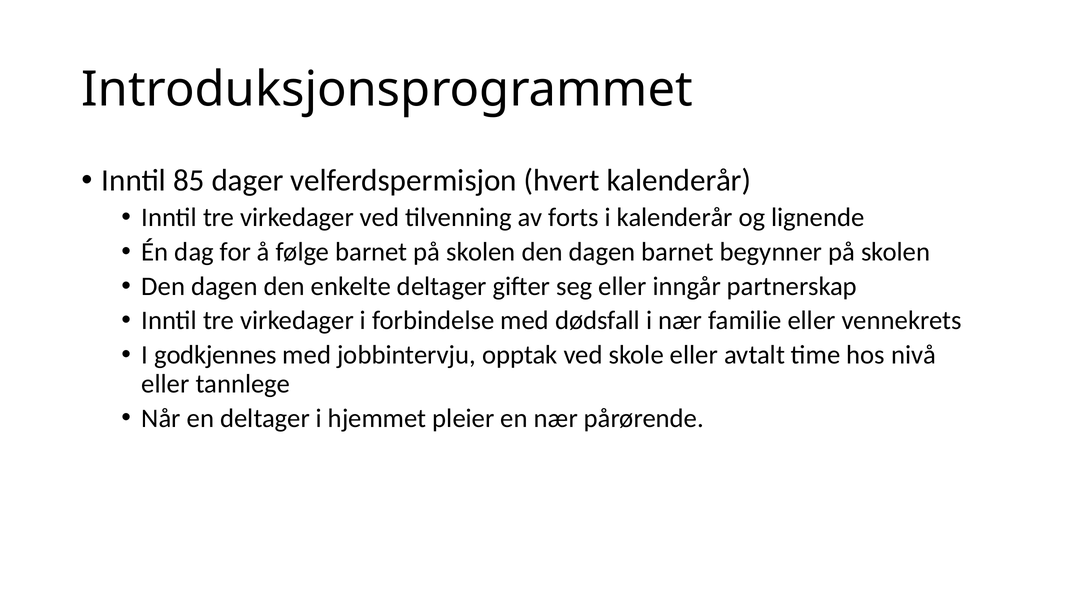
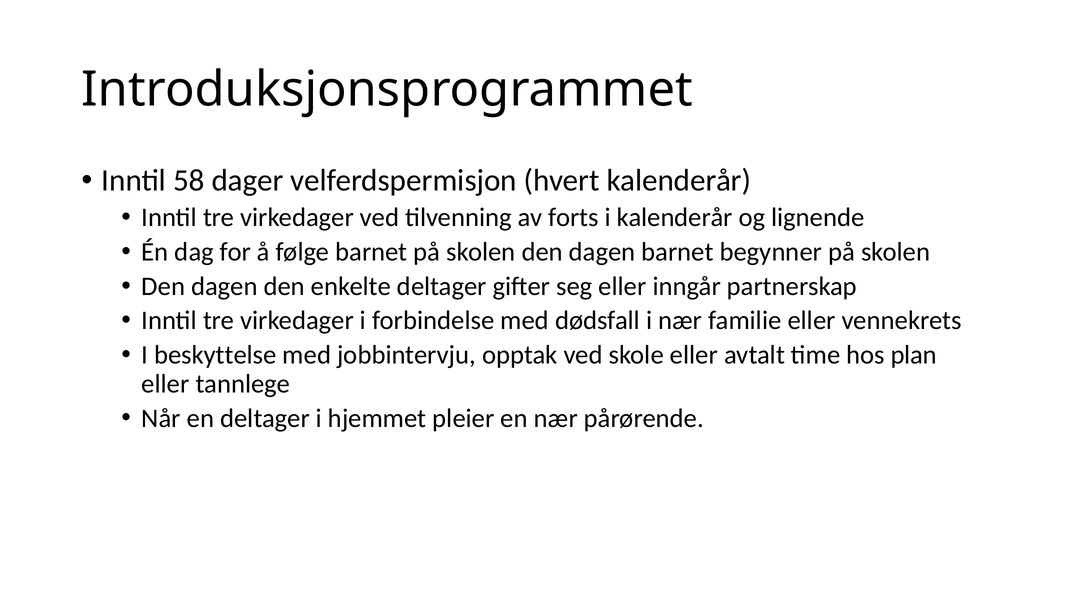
85: 85 -> 58 (189, 181)
godkjennes: godkjennes -> beskyttelse (215, 355)
nivå: nivå -> plan (914, 355)
